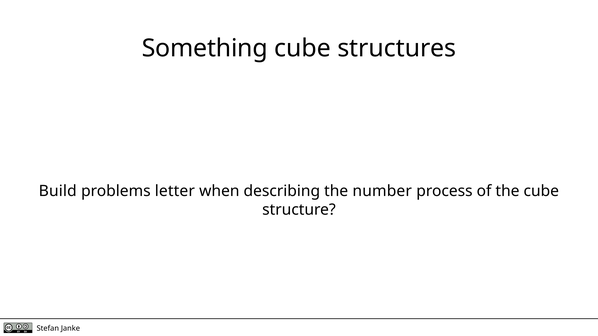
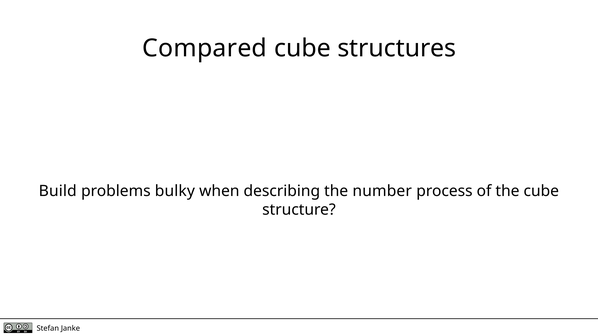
Something: Something -> Compared (205, 48)
letter: letter -> bulky (175, 191)
